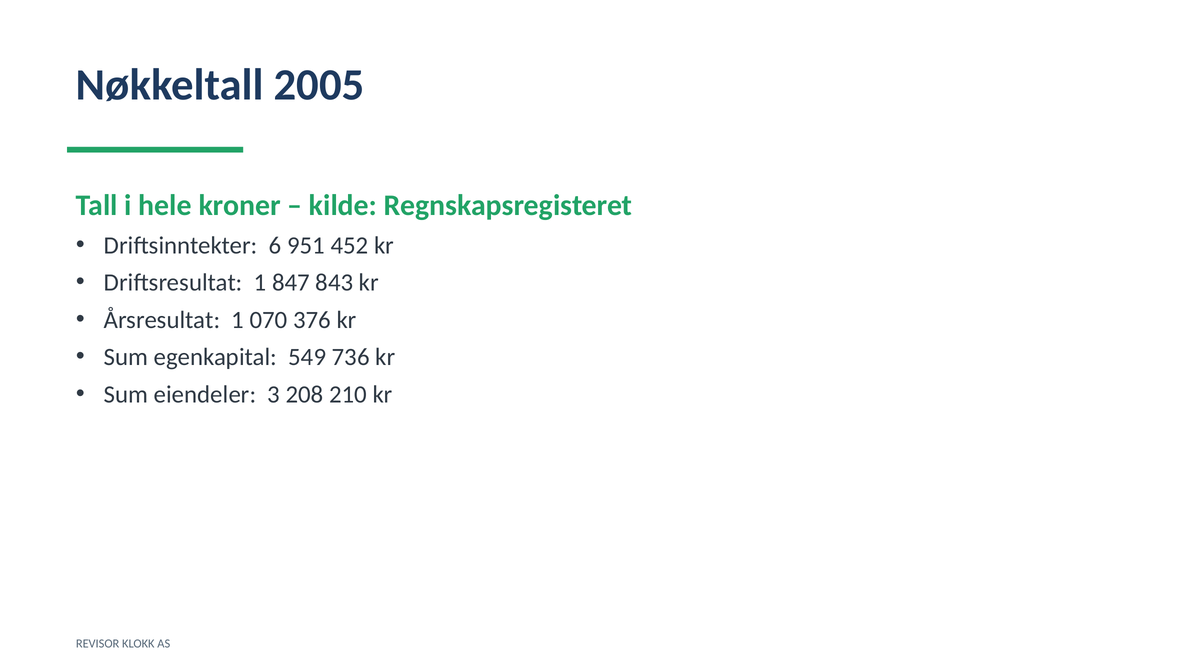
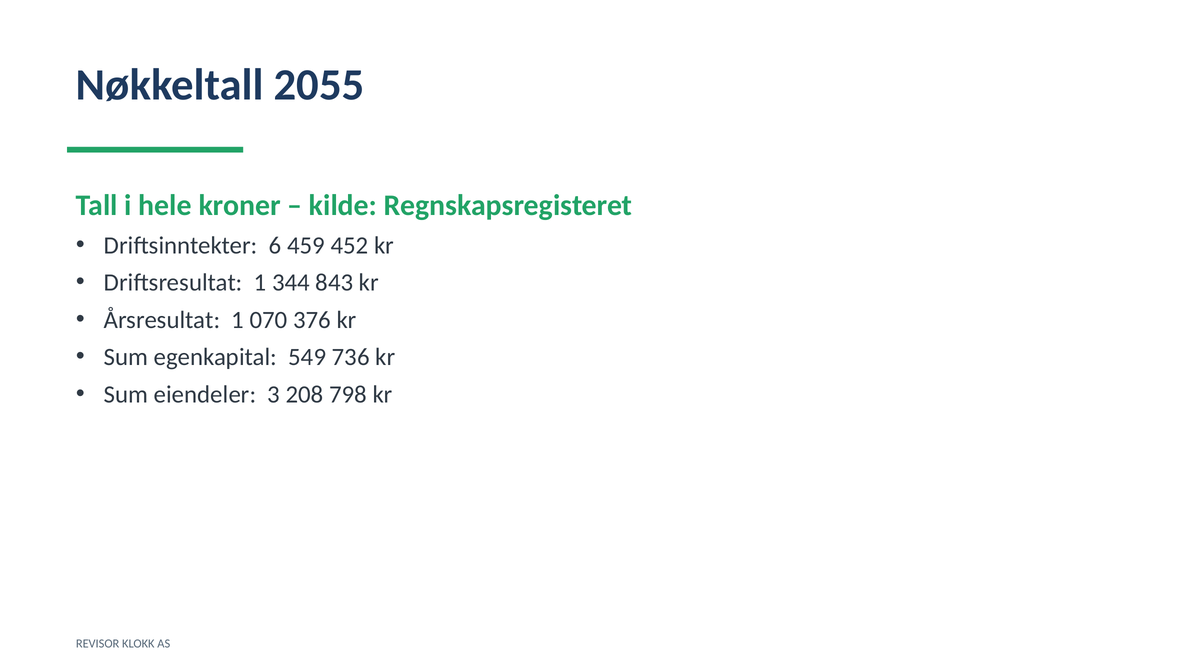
2005: 2005 -> 2055 (319, 85)
951: 951 -> 459 (306, 245)
847: 847 -> 344 (291, 283)
210: 210 -> 798 (348, 395)
